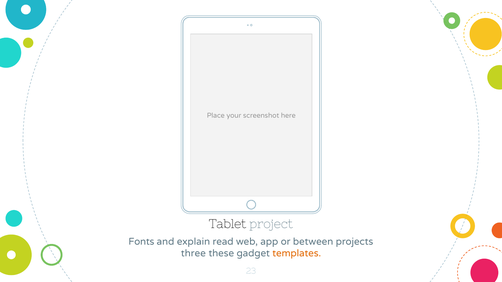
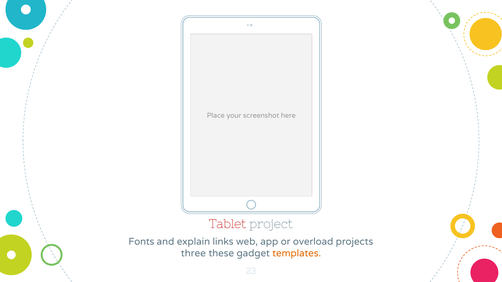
Tablet colour: black -> red (228, 224)
read: read -> links (223, 242)
between: between -> overload (313, 242)
